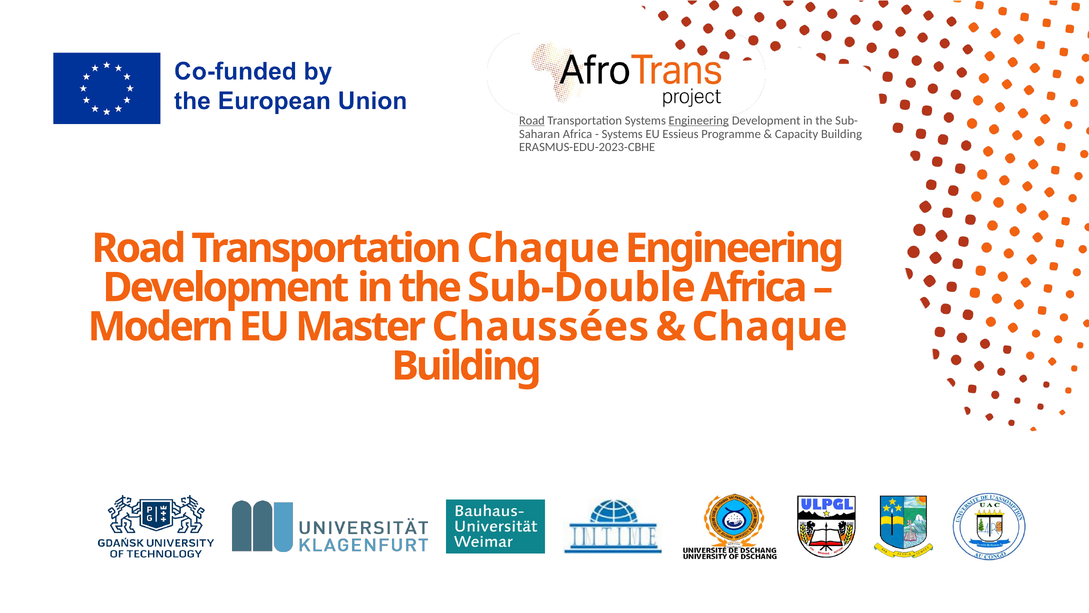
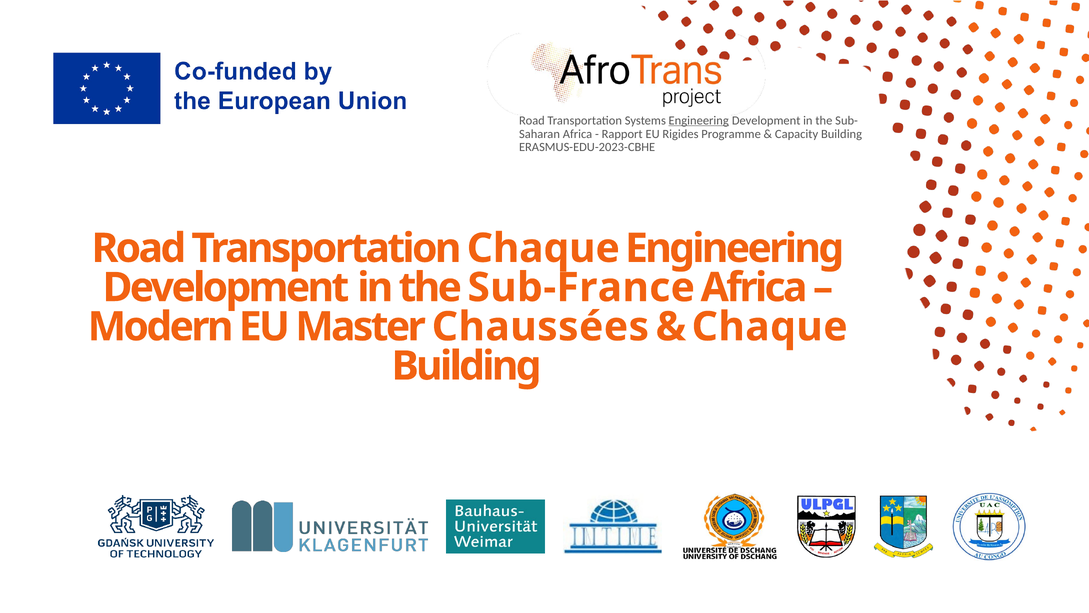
Road underline: present -> none (532, 120)
Systems: Systems -> Rapport (622, 134)
Essieus: Essieus -> Rigides (680, 134)
Sub-Double: Sub-Double -> Sub-France (581, 287)
